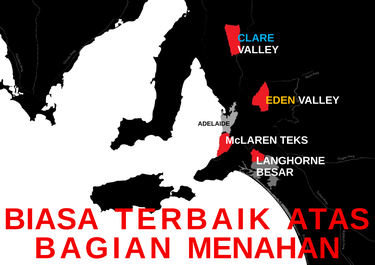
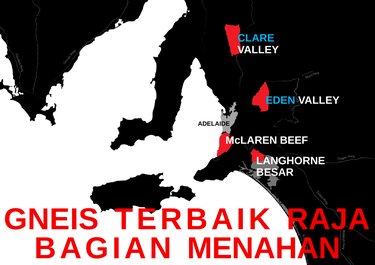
EDEN colour: yellow -> light blue (280, 100)
TEKS: TEKS -> BEEF (294, 140)
BIASA: BIASA -> GNEIS (51, 219)
ATAS: ATAS -> RAJA (328, 219)
